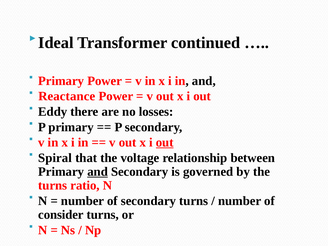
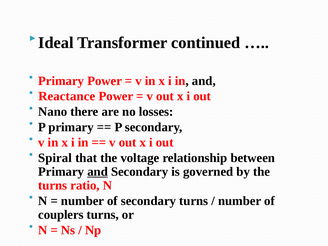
Eddy: Eddy -> Nano (53, 112)
out underline: present -> none (165, 142)
consider: consider -> couplers (61, 215)
